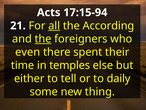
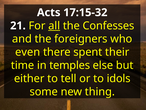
17:15-94: 17:15-94 -> 17:15-32 (85, 12)
According: According -> Confesses (108, 26)
the underline: present -> none (43, 39)
daily: daily -> idols (119, 78)
